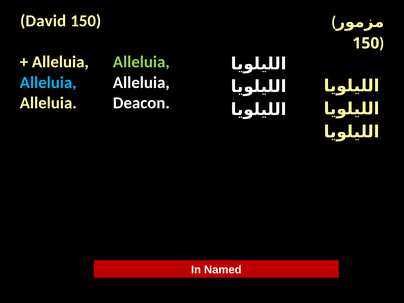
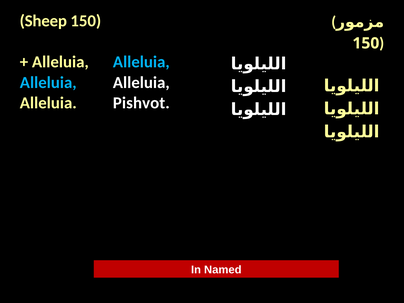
David: David -> Sheep (43, 21)
Alleluia colour: light green -> light blue (141, 62)
Deacon: Deacon -> Pishvot (141, 103)
